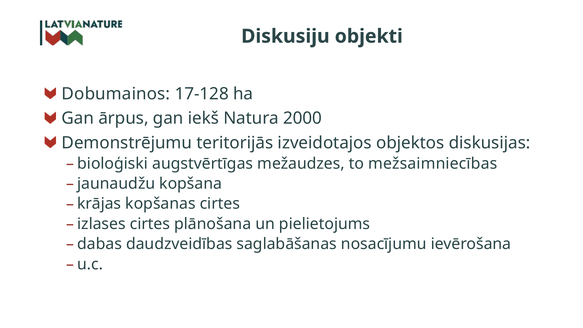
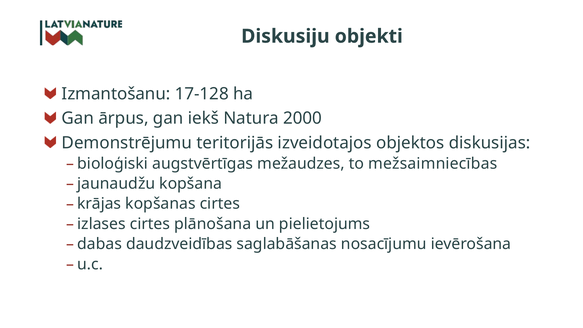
Dobumainos: Dobumainos -> Izmantošanu (116, 94)
